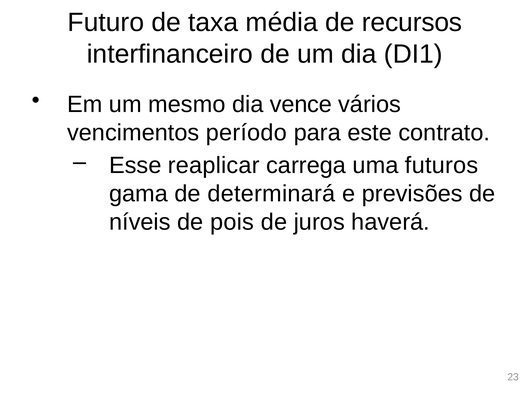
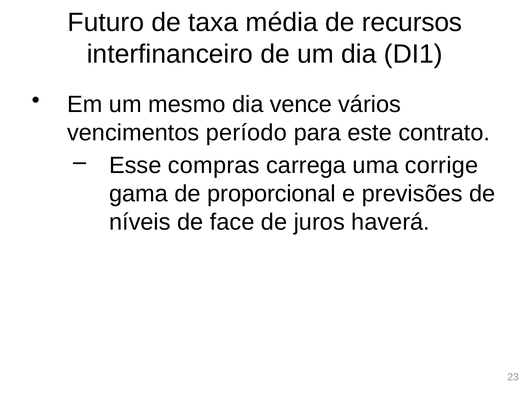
reaplicar: reaplicar -> compras (214, 166)
futuros: futuros -> corrige (442, 166)
determinará: determinará -> proporcional (272, 194)
pois: pois -> face (232, 222)
